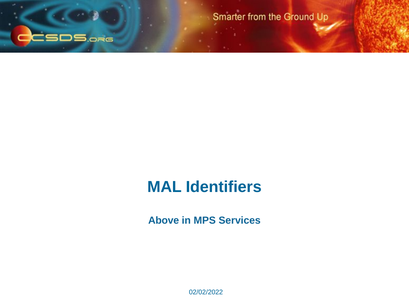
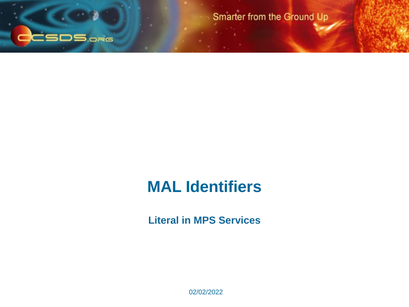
Above: Above -> Literal (164, 220)
